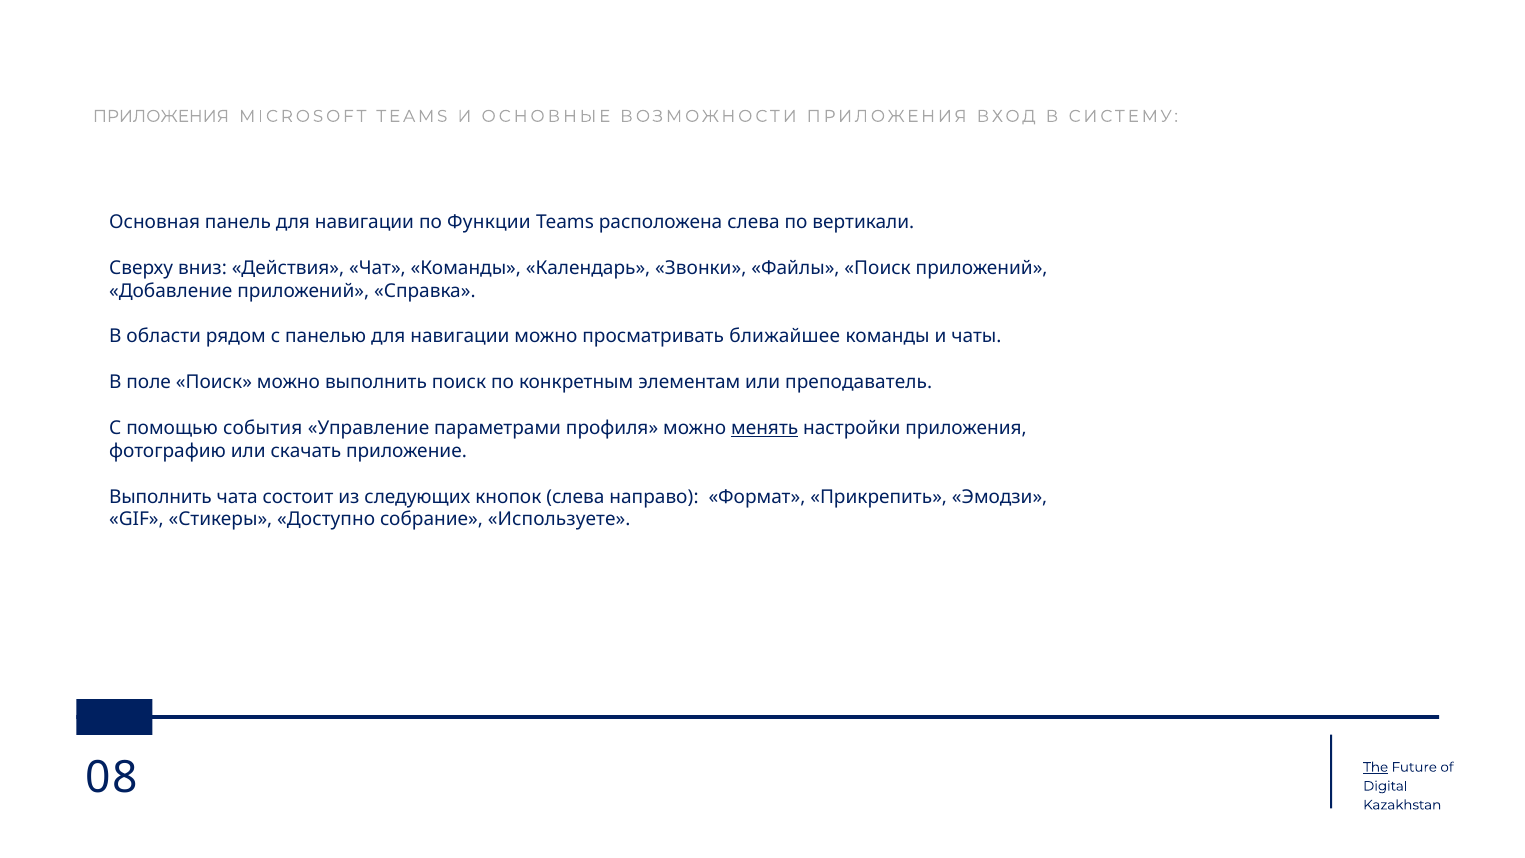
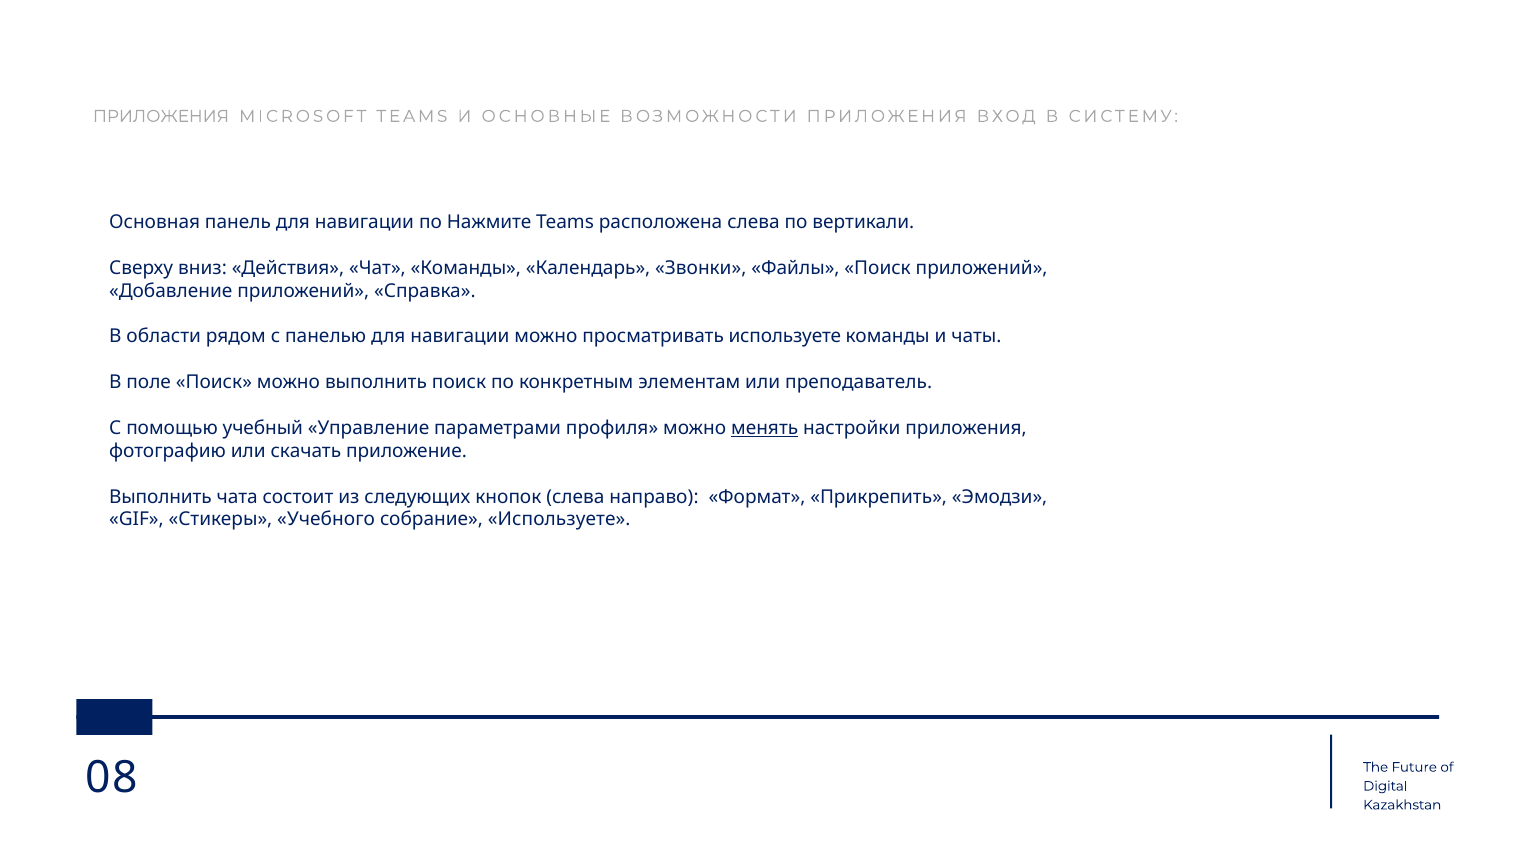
Функции: Функции -> Нажмите (489, 222)
просматривать ближайшее: ближайшее -> используете (785, 337)
события: события -> учебный (263, 428)
Доступно: Доступно -> Учебного (326, 520)
The underline: present -> none (1376, 767)
